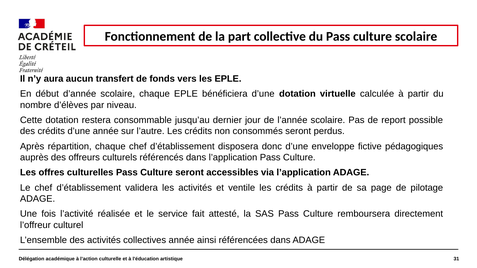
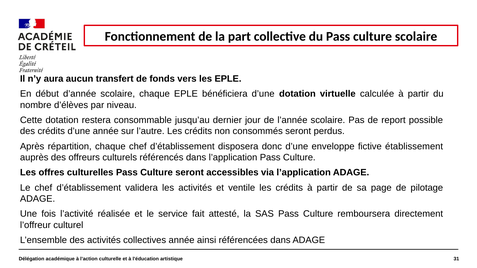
pédagogiques: pédagogiques -> établissement (414, 146)
